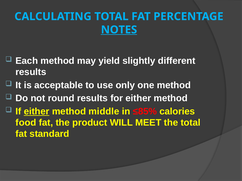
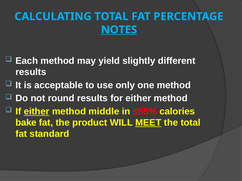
≤85%: ≤85% -> ≤55% (145, 112)
food: food -> bake (26, 123)
MEET underline: none -> present (148, 123)
